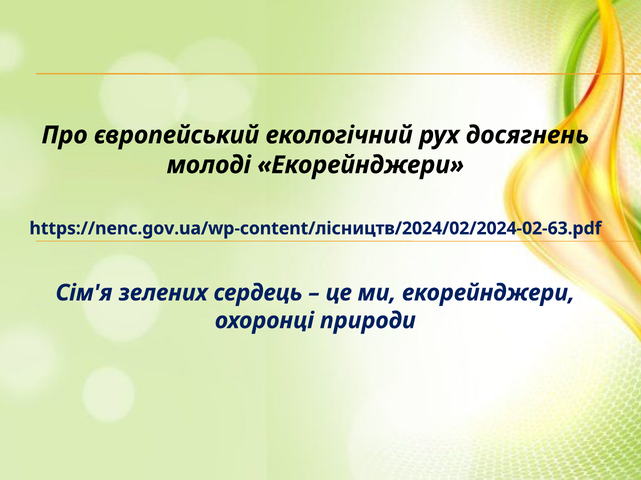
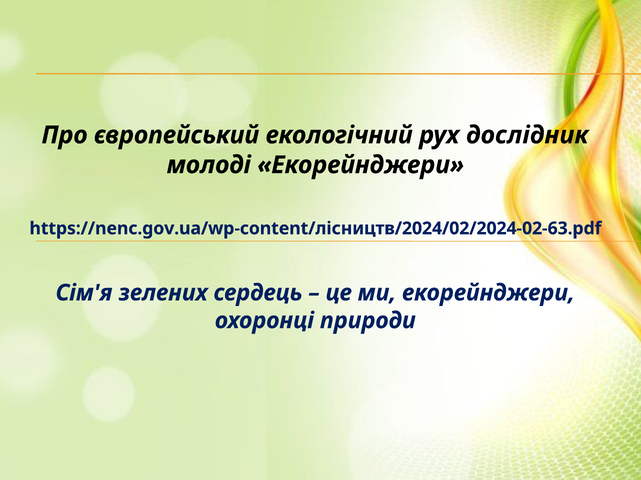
досягнень: досягнень -> дослідник (527, 135)
